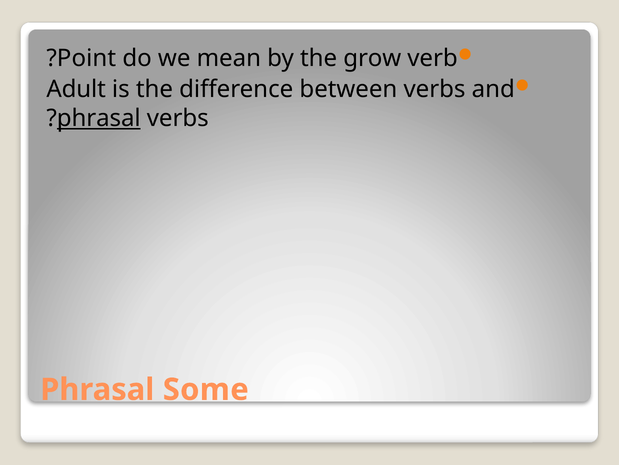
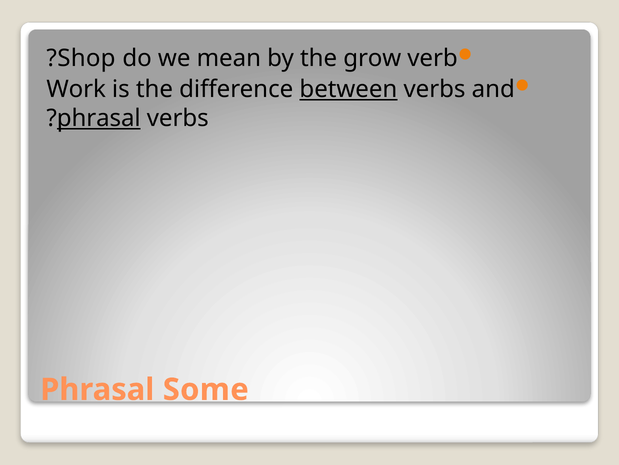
Point: Point -> Shop (86, 58)
Adult: Adult -> Work (76, 89)
between underline: none -> present (348, 89)
